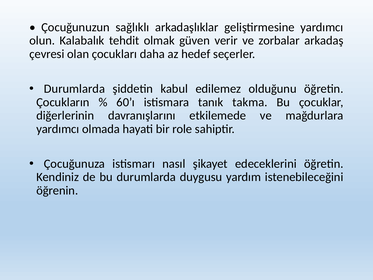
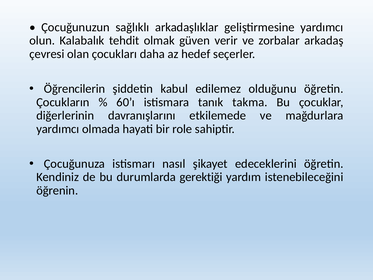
Durumlarda: Durumlarda -> Öğrencilerin (75, 89)
duygusu: duygusu -> gerektiği (201, 177)
